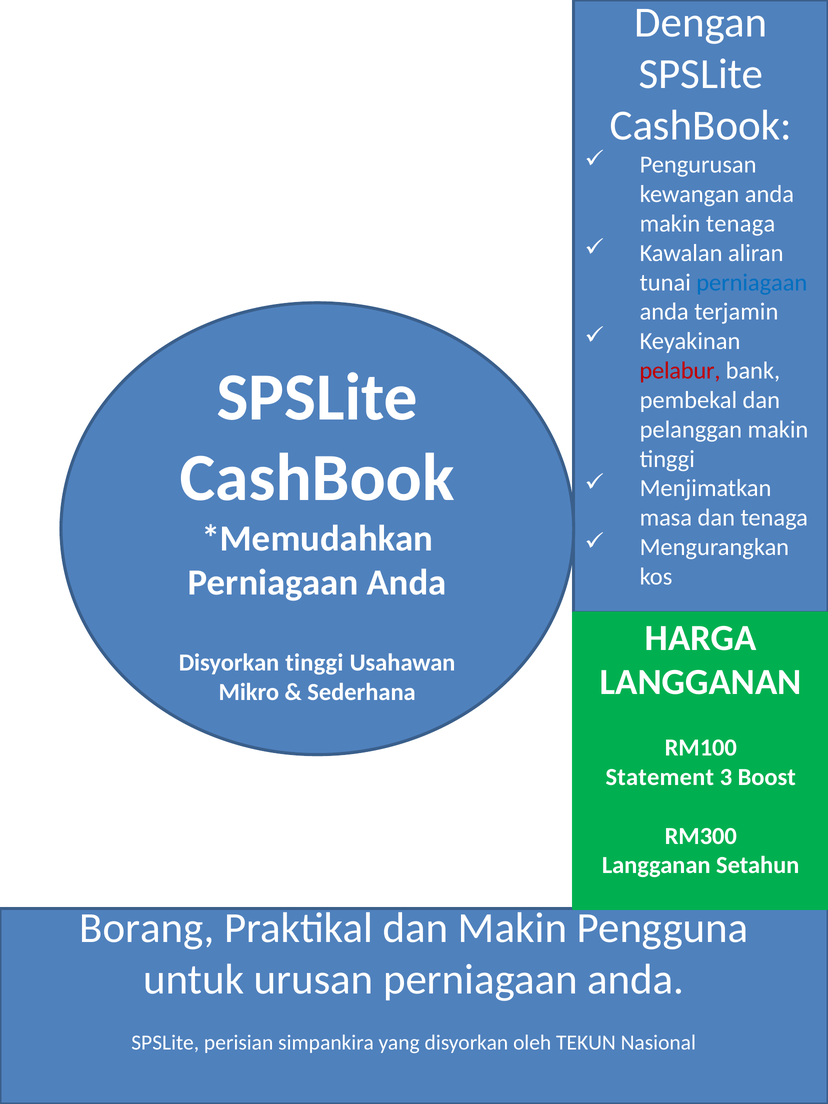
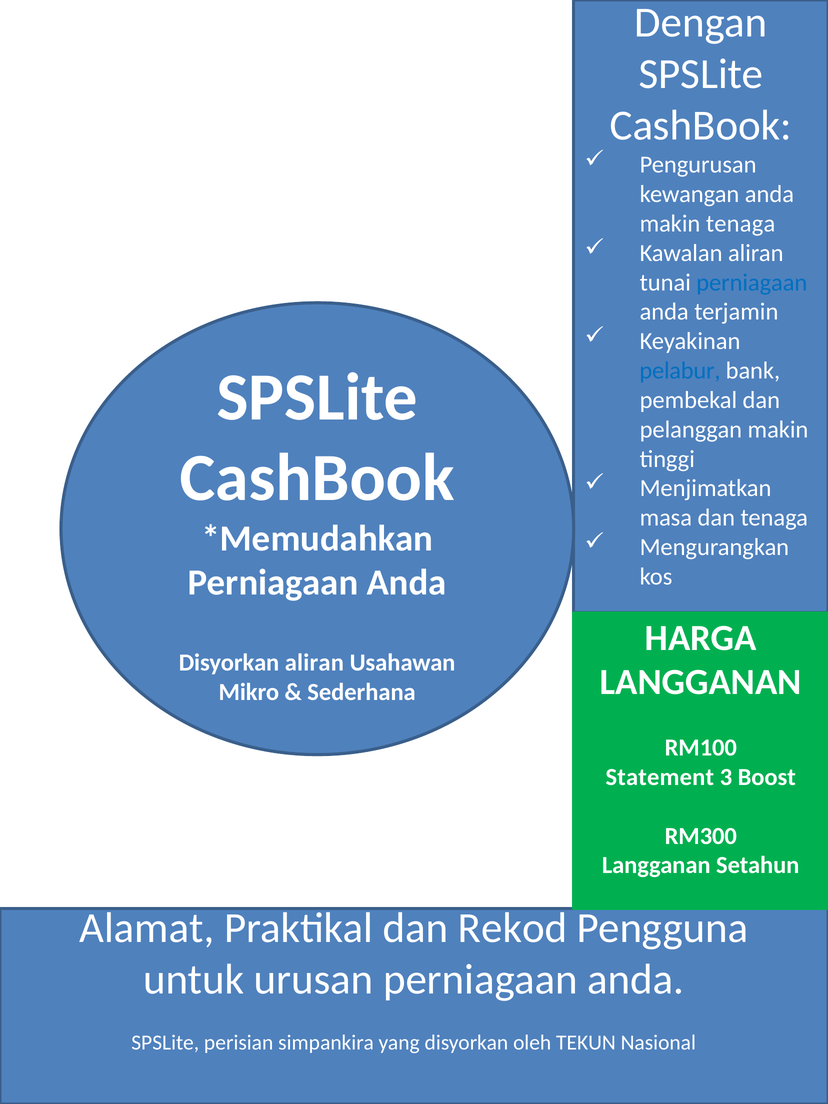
pelabur colour: red -> blue (680, 371)
Disyorkan tinggi: tinggi -> aliran (314, 663)
Borang: Borang -> Alamat (147, 928)
dan Makin: Makin -> Rekod (513, 928)
